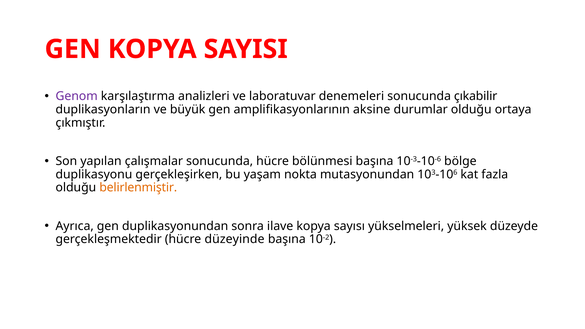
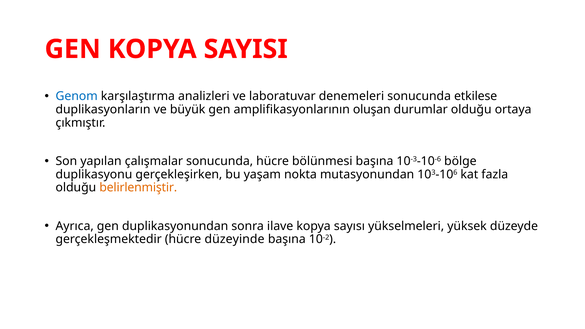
Genom colour: purple -> blue (77, 96)
çıkabilir: çıkabilir -> etkilese (476, 96)
aksine: aksine -> oluşan (372, 109)
